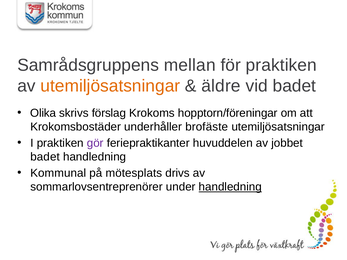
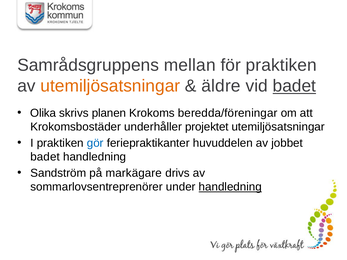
badet underline: none -> present (294, 86)
förslag: förslag -> planen (109, 113)
hopptorn/föreningar: hopptorn/föreningar -> beredda/föreningar (228, 113)
brofäste: brofäste -> projektet (207, 127)
gör colour: purple -> blue (95, 143)
Kommunal: Kommunal -> Sandström (58, 173)
mötesplats: mötesplats -> markägare (134, 173)
